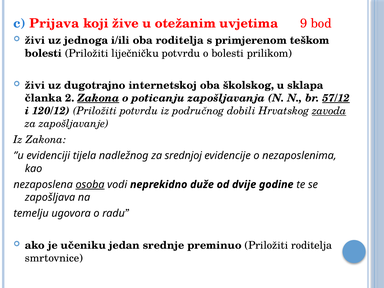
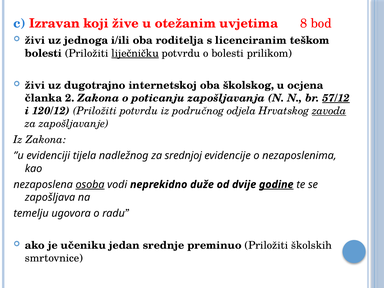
Prijava: Prijava -> Izravan (54, 23)
9: 9 -> 8 (304, 23)
primjerenom: primjerenom -> licenciranim (251, 40)
liječničku underline: none -> present (135, 53)
sklapa: sklapa -> ocjena (305, 85)
Zakona underline: present -> none (98, 98)
dobili: dobili -> odjela (241, 111)
godine underline: none -> present (276, 185)
Priložiti roditelja: roditelja -> školskih (312, 245)
